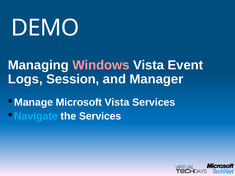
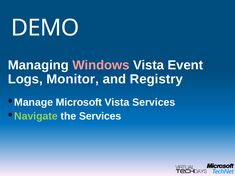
Session: Session -> Monitor (73, 79)
Manager: Manager -> Registry (156, 79)
Navigate colour: light blue -> light green (36, 116)
